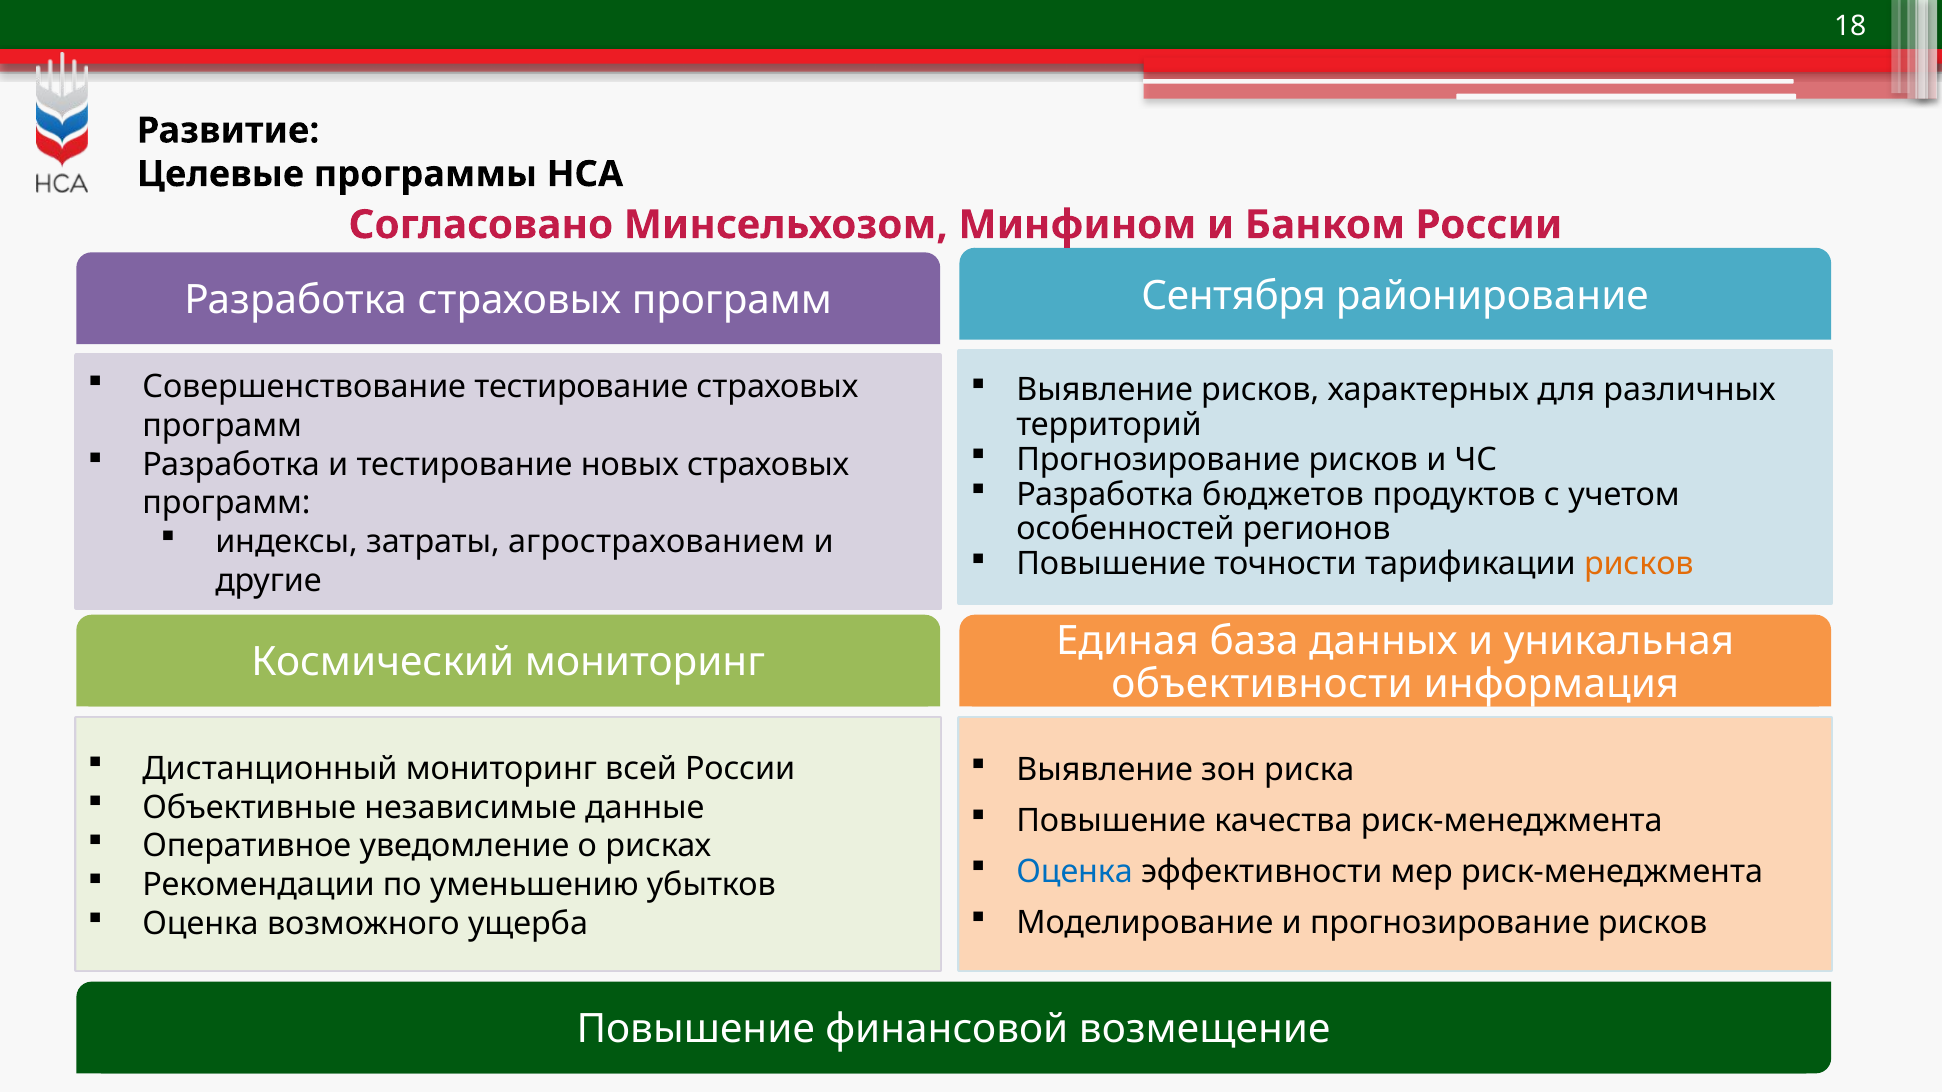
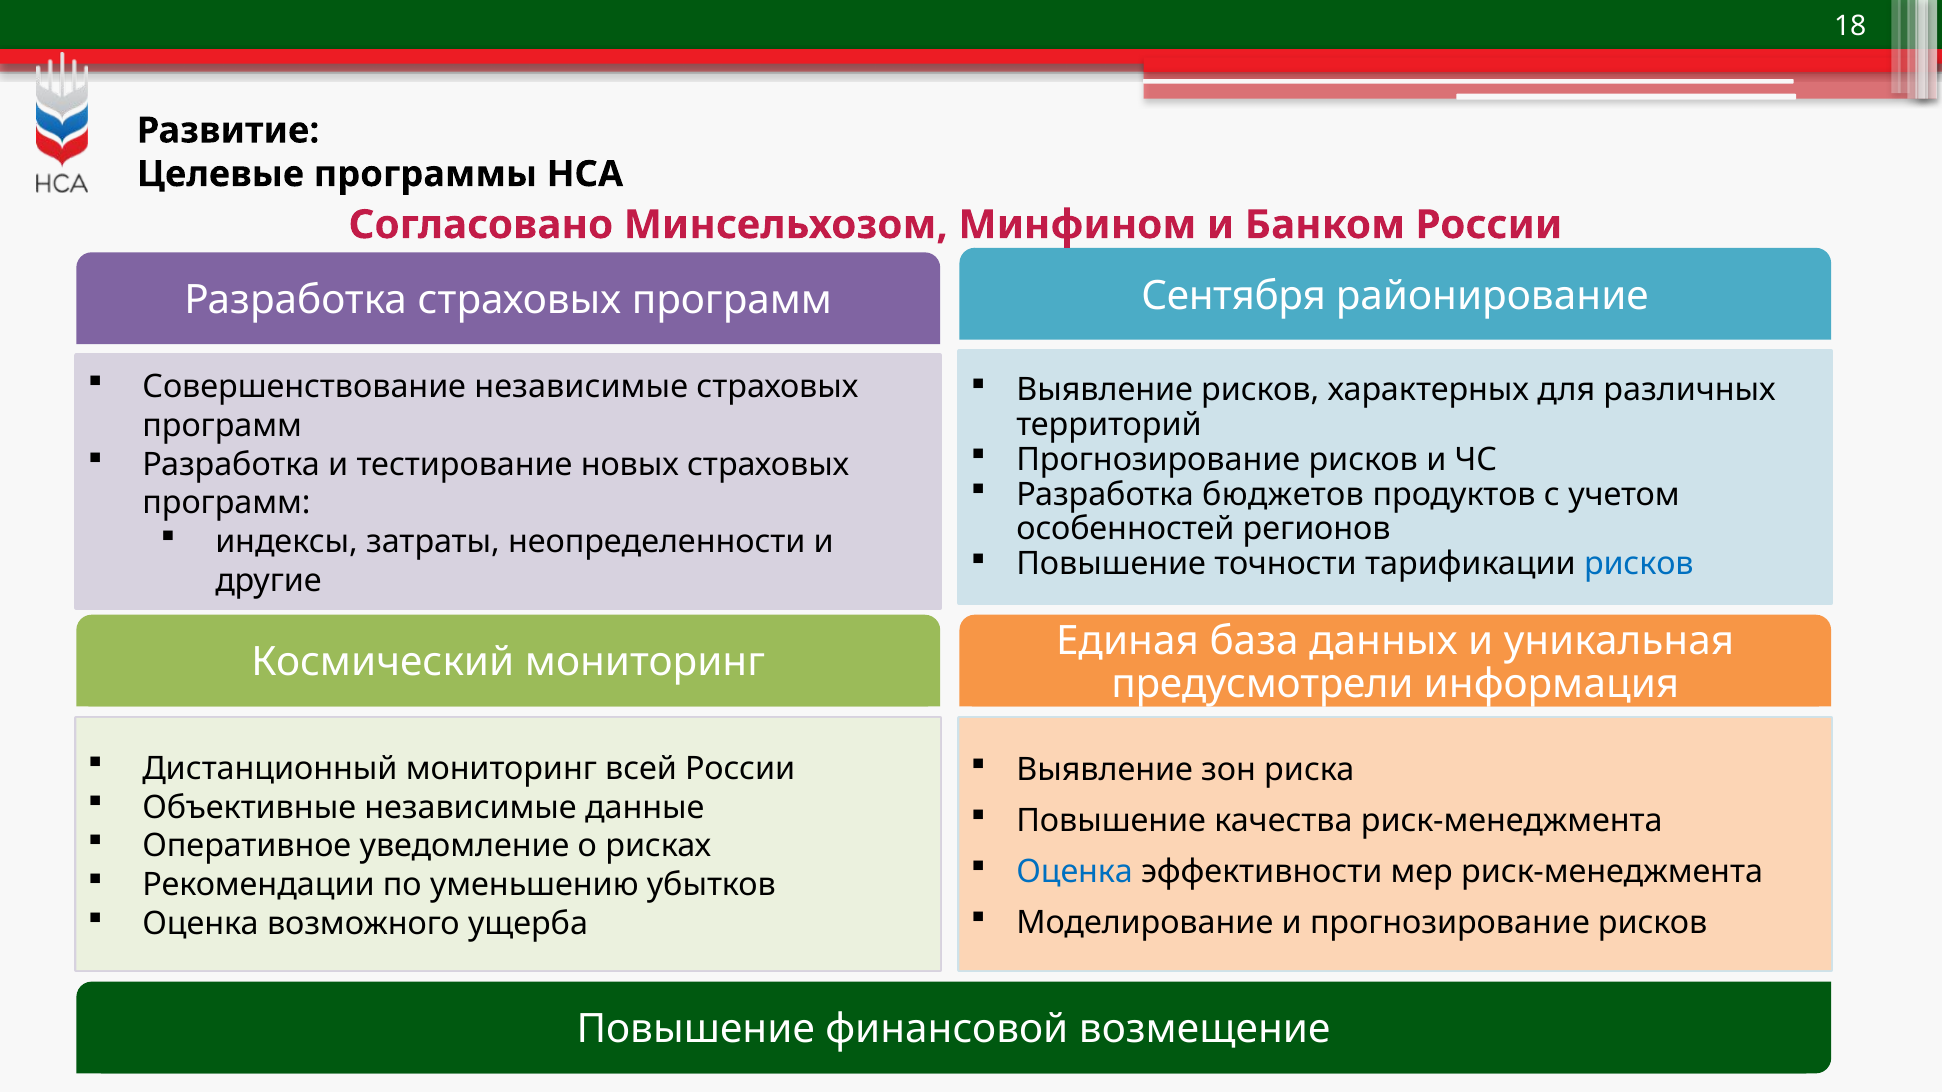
Совершенствование тестирование: тестирование -> независимые (581, 387)
агрострахованием: агрострахованием -> неопределенности (657, 542)
рисков colour: orange -> blue (1639, 564)
объективности: объективности -> предусмотрели (1262, 685)
